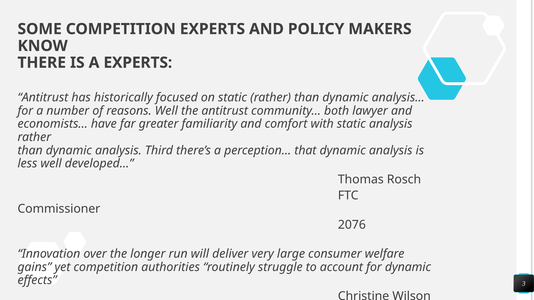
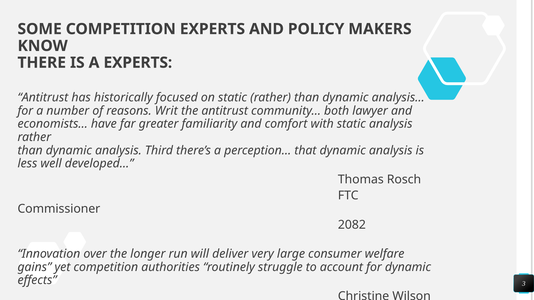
reasons Well: Well -> Writ (166, 111)
2076: 2076 -> 2082 (352, 225)
